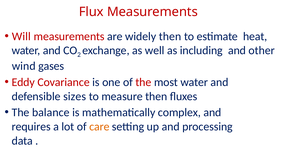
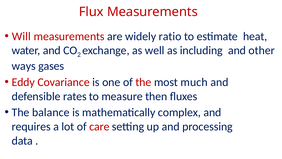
widely then: then -> ratio (170, 36)
wind: wind -> ways (24, 66)
most water: water -> much (194, 82)
sizes: sizes -> rates (75, 96)
care colour: orange -> red (99, 126)
